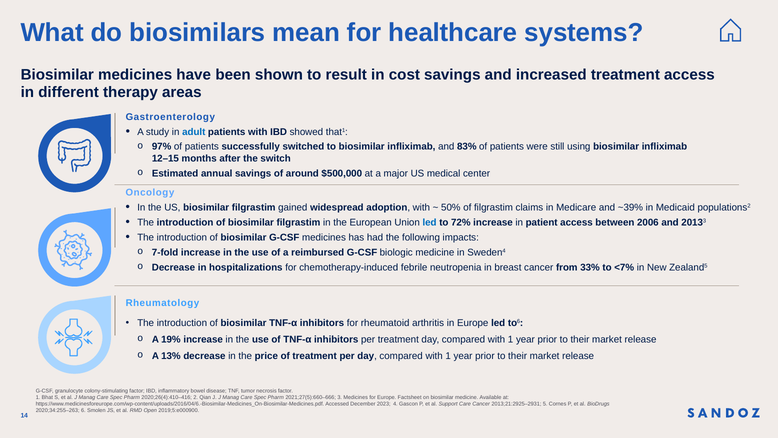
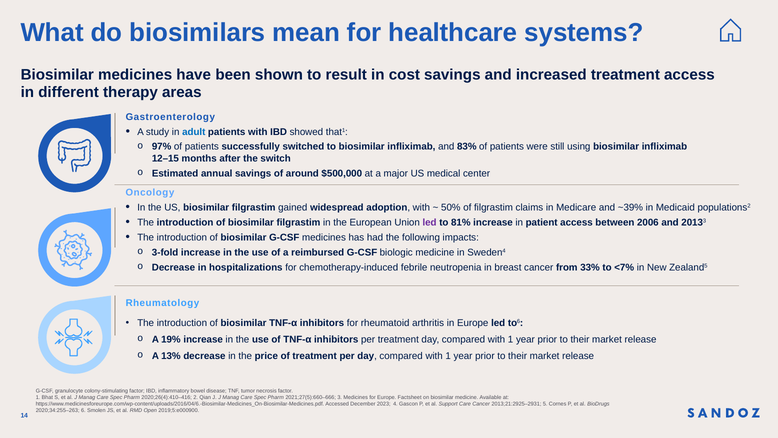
led colour: blue -> purple (430, 222)
72%: 72% -> 81% (461, 222)
7-fold: 7-fold -> 3-fold (165, 252)
